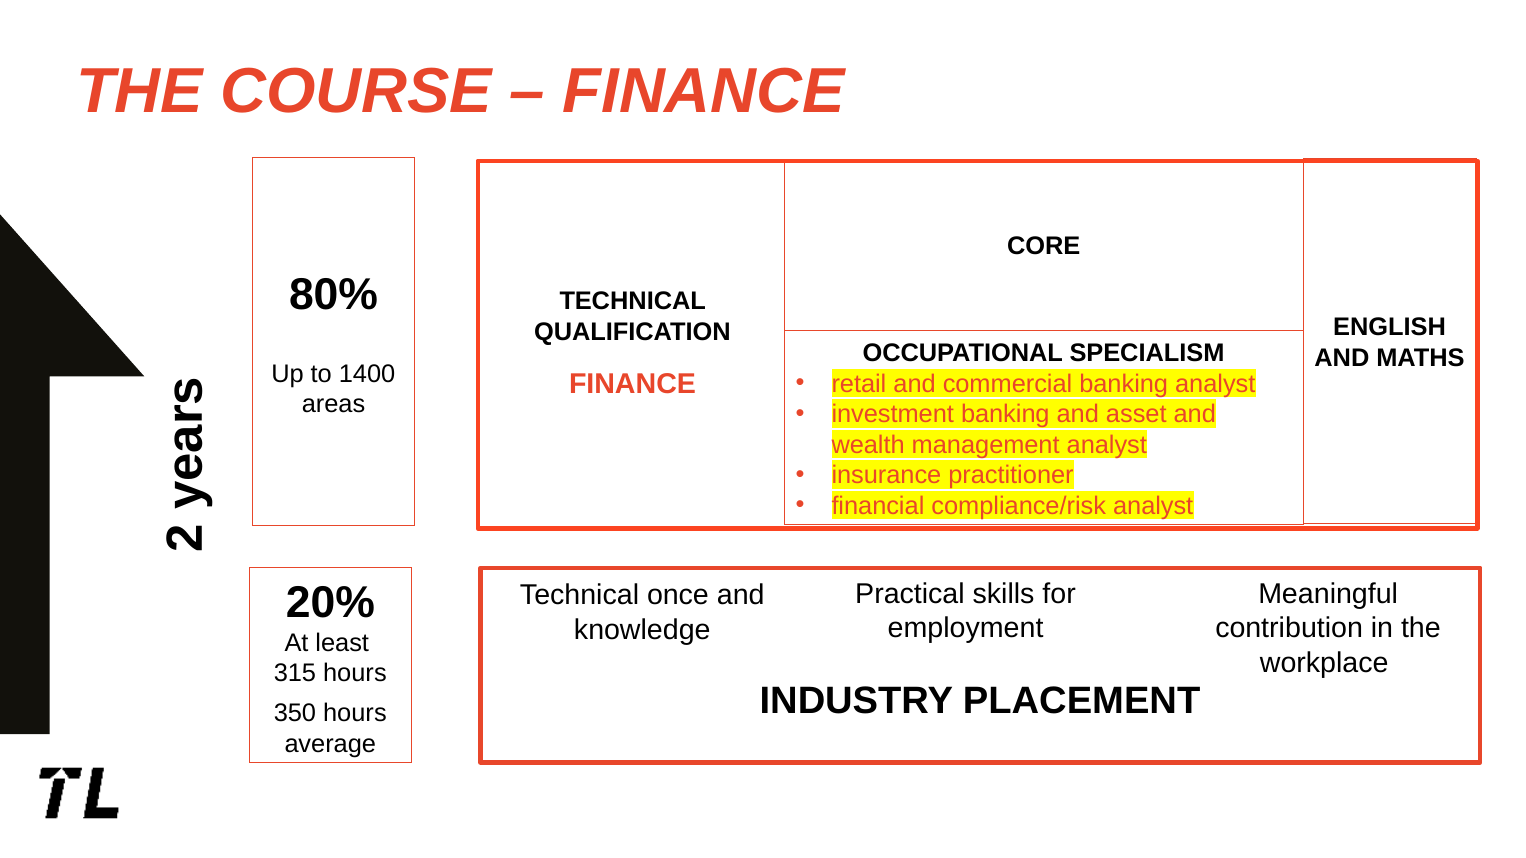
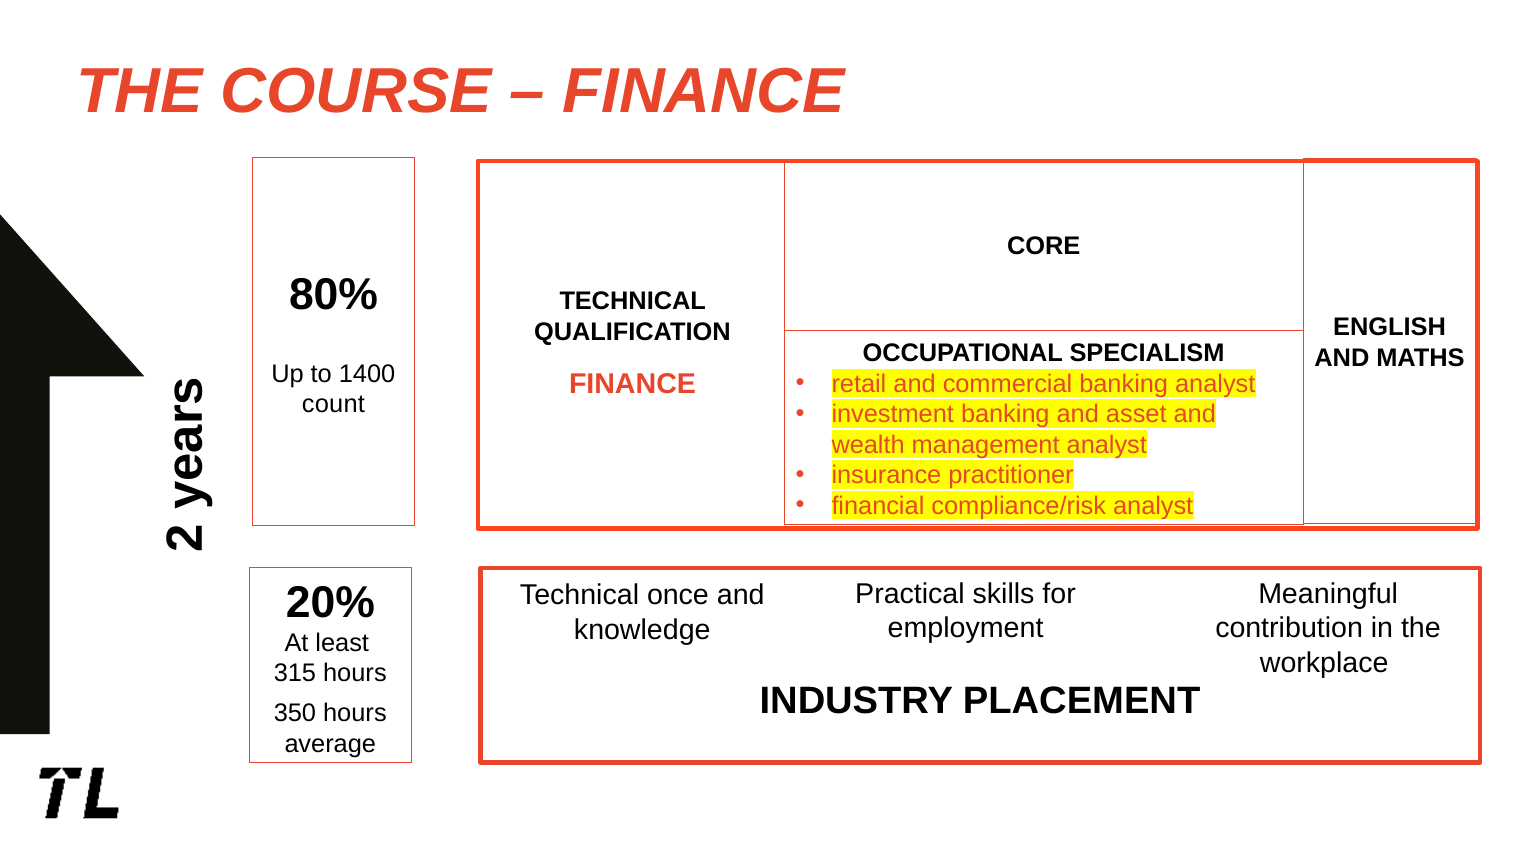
areas: areas -> count (333, 405)
